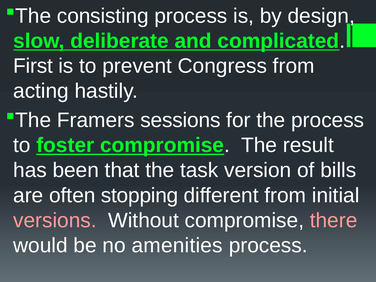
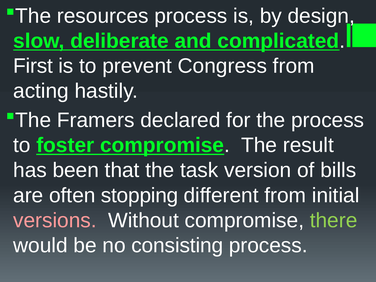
consisting: consisting -> resources (103, 16)
sessions: sessions -> declared (180, 120)
there colour: pink -> light green (334, 220)
amenities: amenities -> consisting (177, 245)
